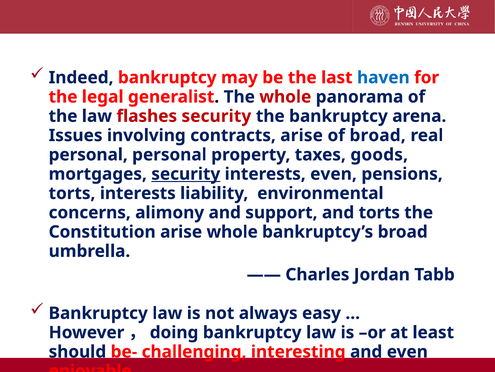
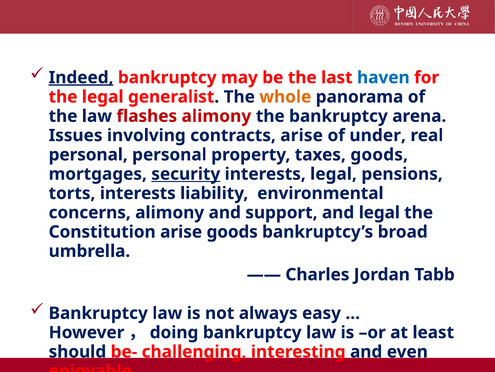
Indeed underline: none -> present (81, 77)
whole colour: red -> orange (285, 97)
flashes security: security -> alimony (216, 116)
of broad: broad -> under (378, 135)
interests even: even -> legal (334, 174)
and torts: torts -> legal (379, 212)
arise whole: whole -> goods (232, 231)
